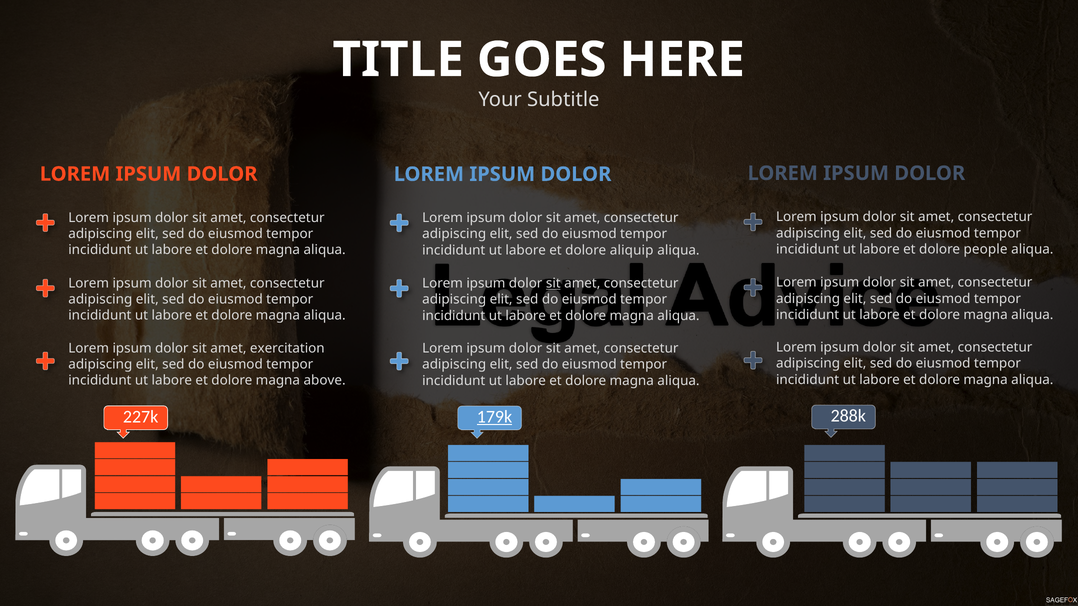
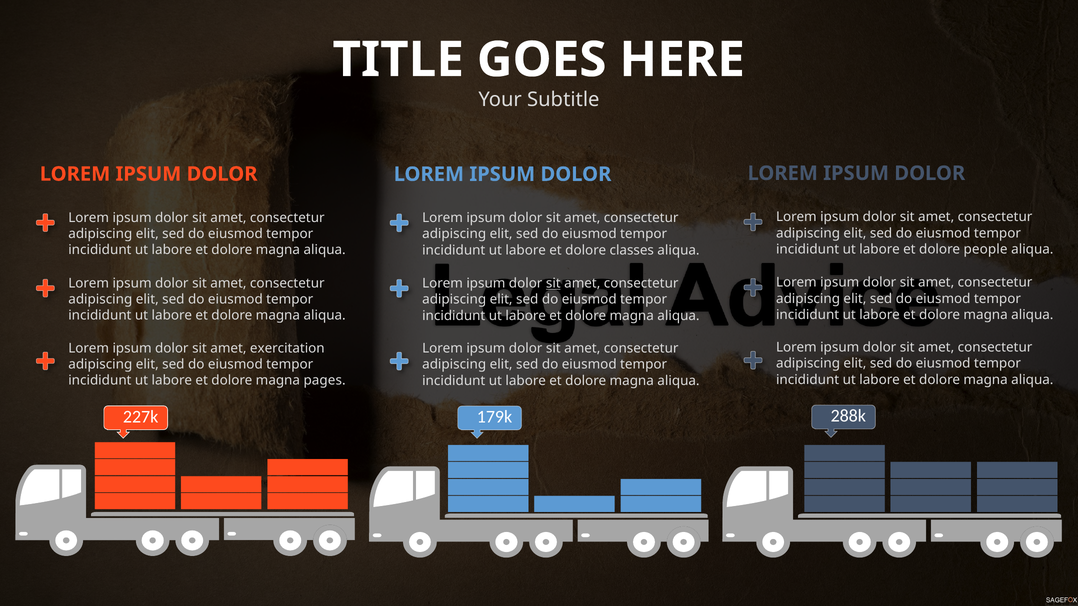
aliquip: aliquip -> classes (632, 250)
above: above -> pages (325, 381)
179k underline: present -> none (495, 417)
